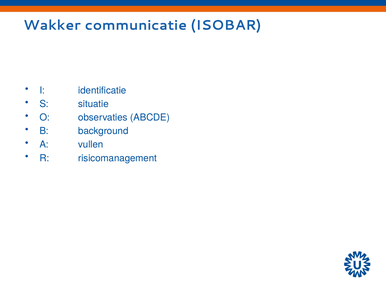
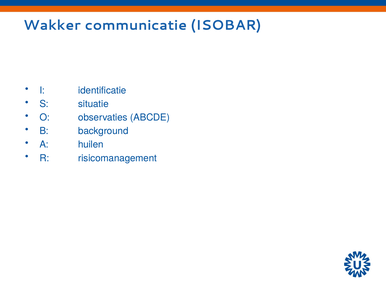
vullen: vullen -> huilen (91, 144)
